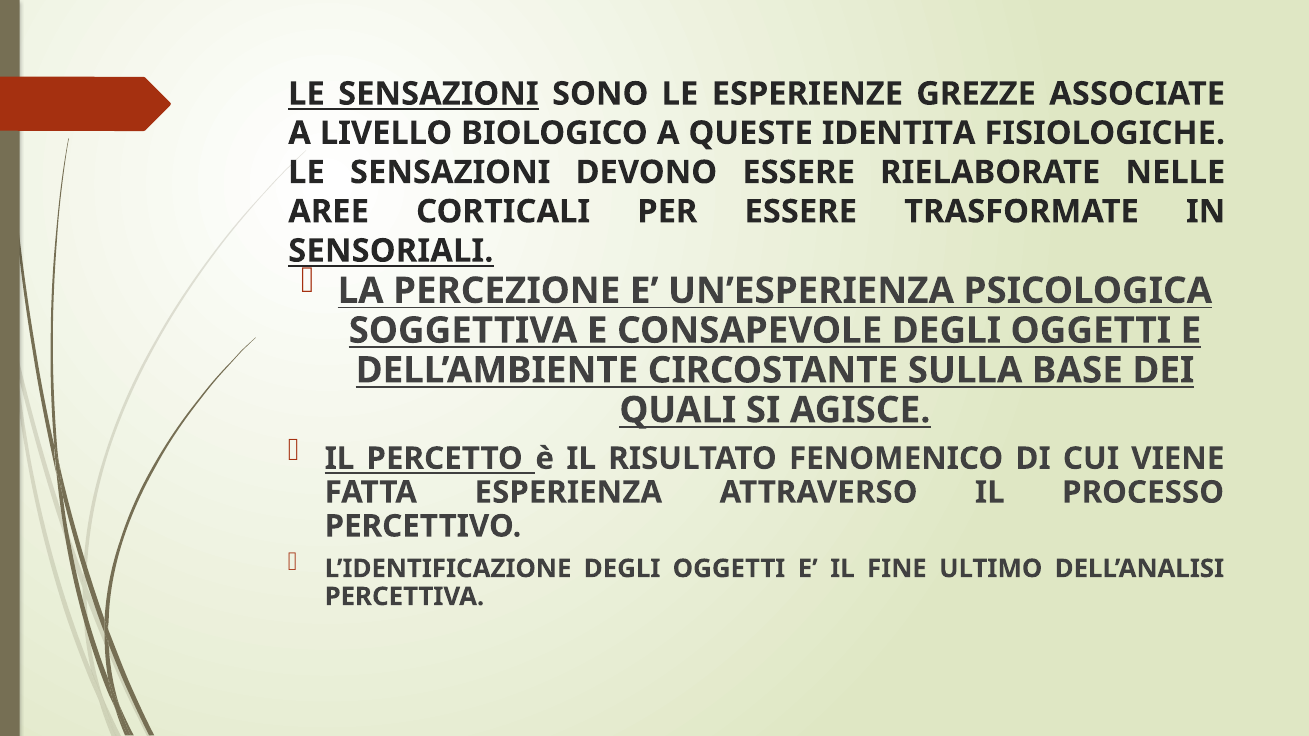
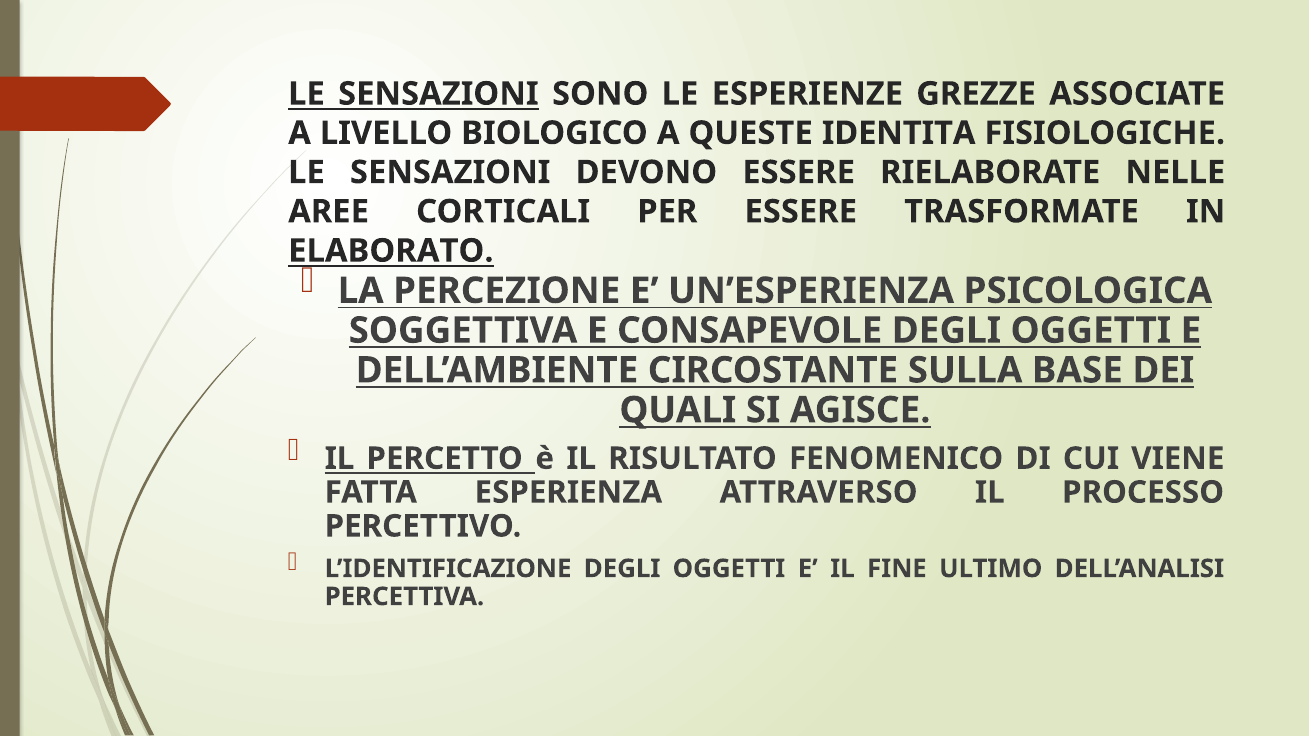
SENSORIALI: SENSORIALI -> ELABORATO (391, 251)
